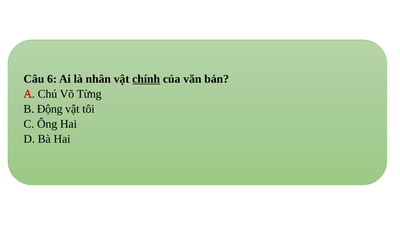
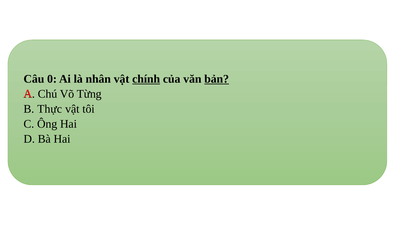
6: 6 -> 0 (52, 79)
bản underline: none -> present (217, 79)
Động: Động -> Thực (50, 109)
